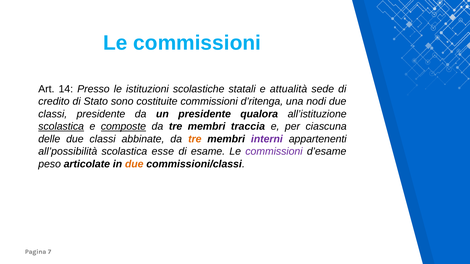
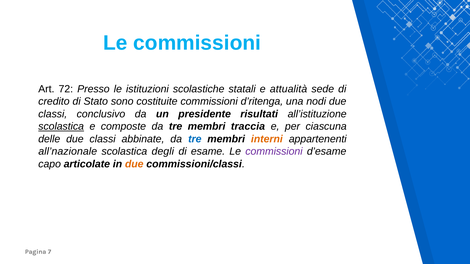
14: 14 -> 72 (66, 89)
classi presidente: presidente -> conclusivo (101, 114)
qualora: qualora -> risultati (259, 114)
composte underline: present -> none (123, 127)
tre colour: orange -> blue (195, 139)
interni colour: purple -> orange (267, 139)
all’possibilità: all’possibilità -> all’nazionale (68, 152)
esse: esse -> degli (163, 152)
peso: peso -> capo (50, 164)
